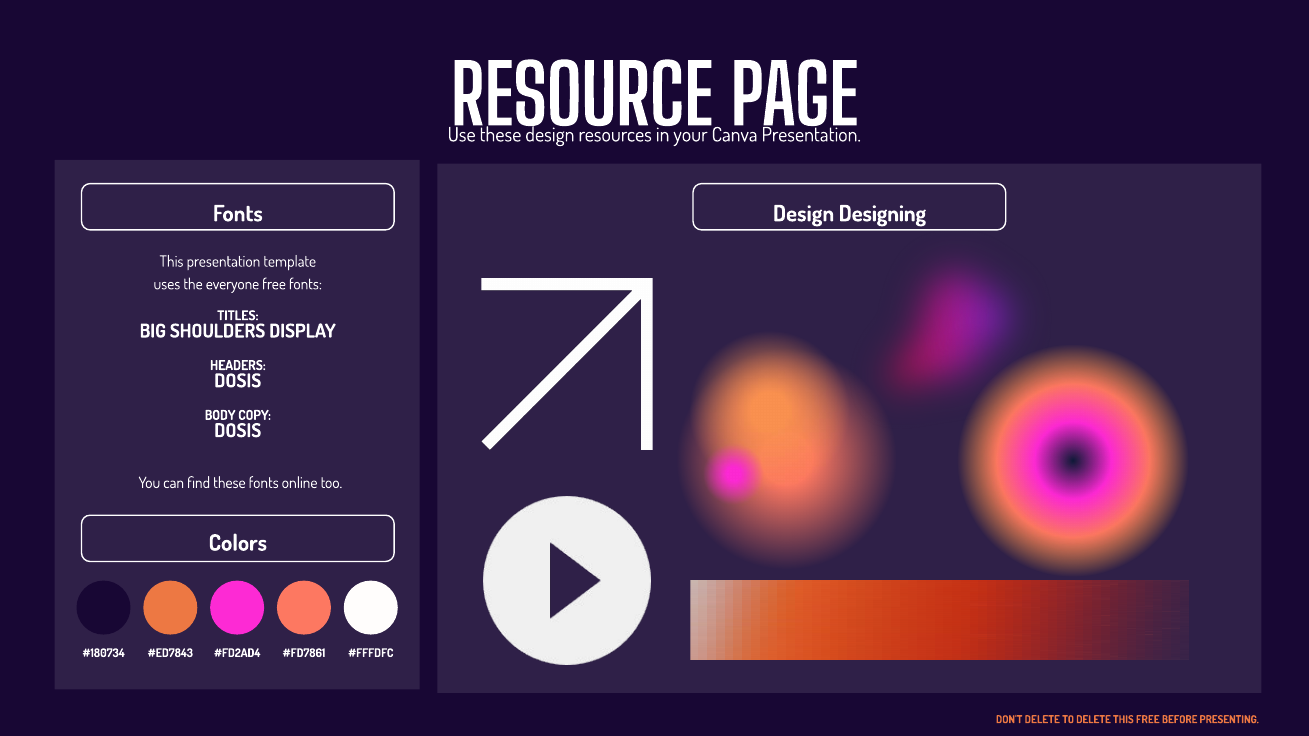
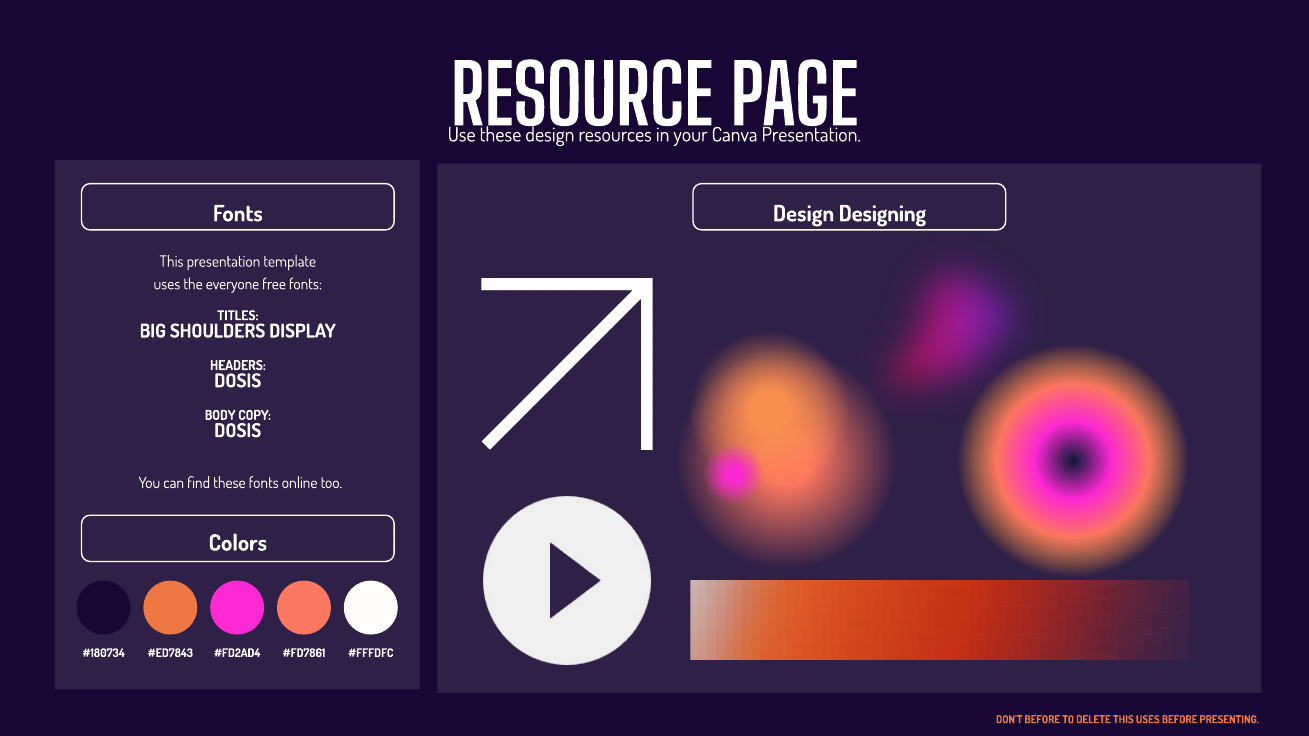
DON'T DELETE: DELETE -> BEFORE (1042, 720)
THIS FREE: FREE -> USES (1148, 720)
